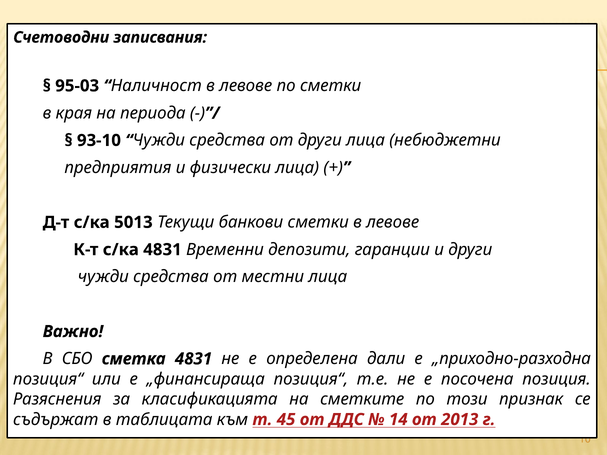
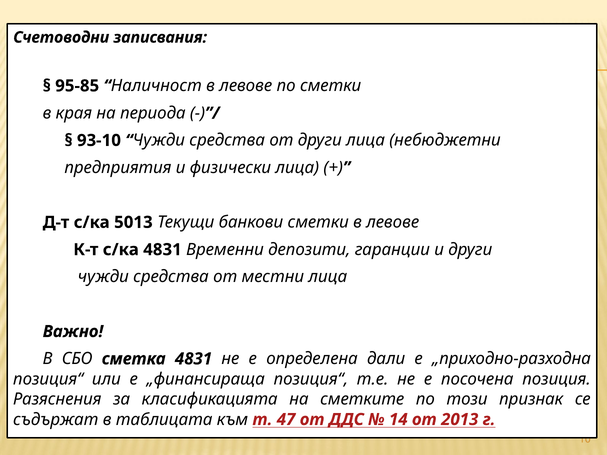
95-03: 95-03 -> 95-85 (77, 86)
45: 45 -> 47 (286, 420)
